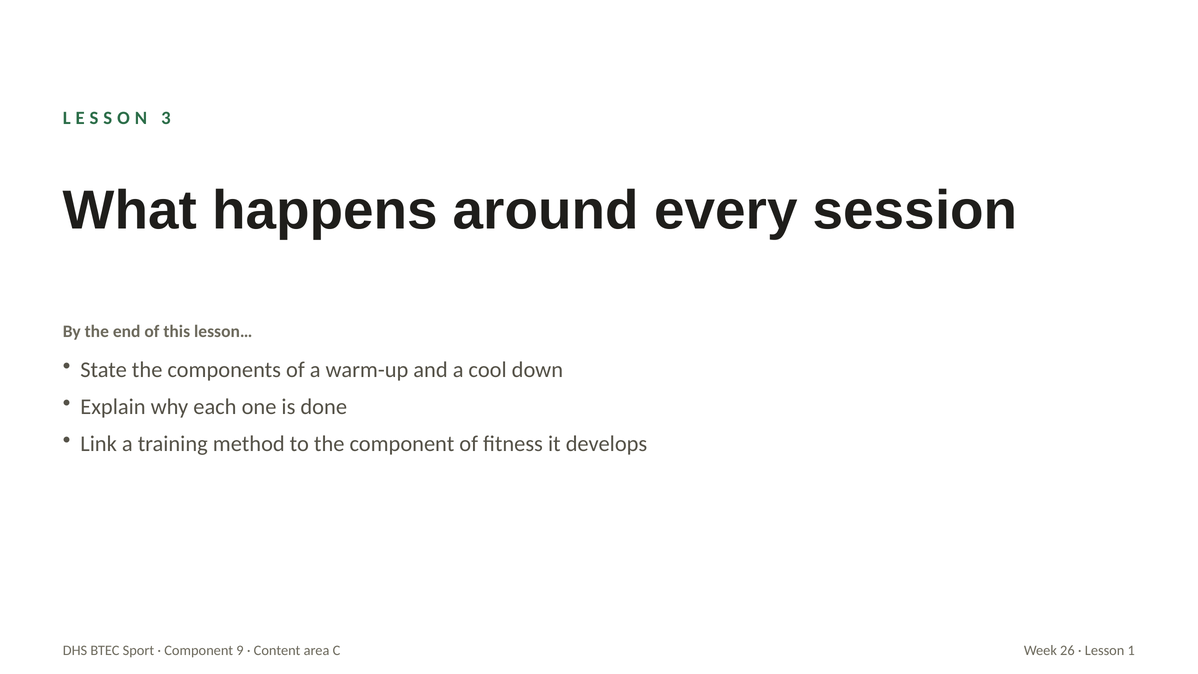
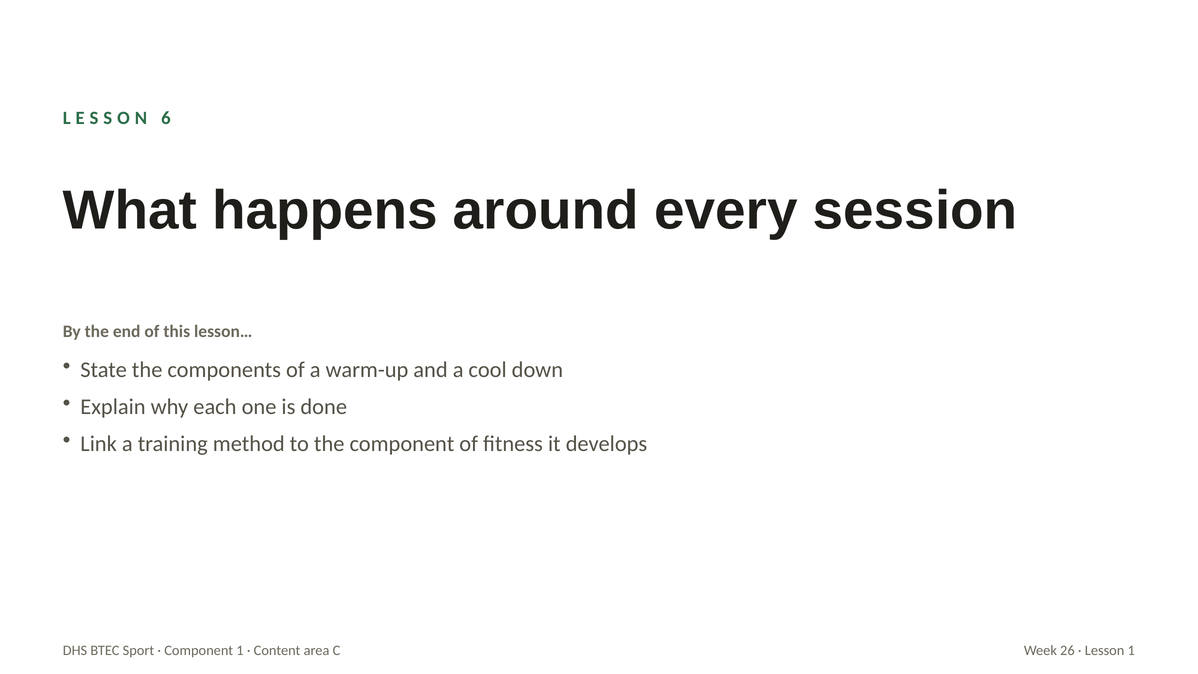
3: 3 -> 6 (166, 118)
Component 9: 9 -> 1 (240, 651)
